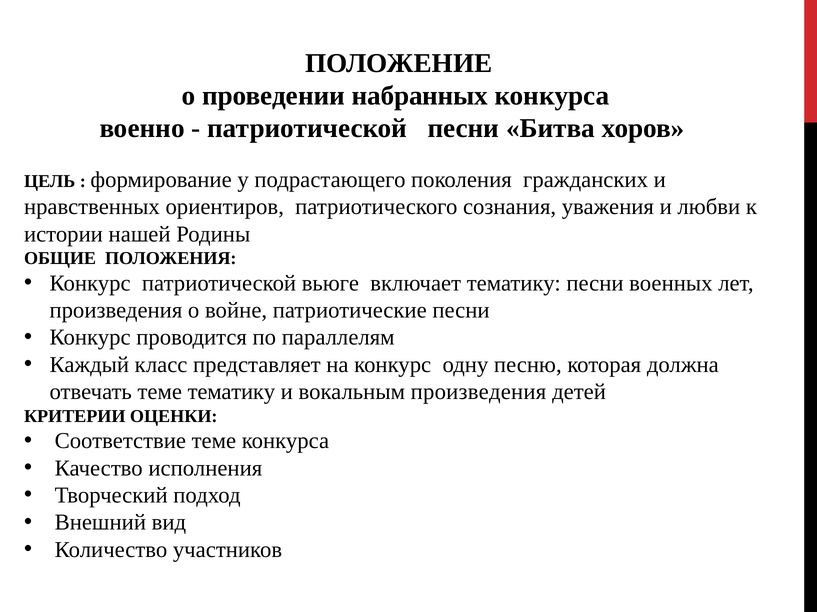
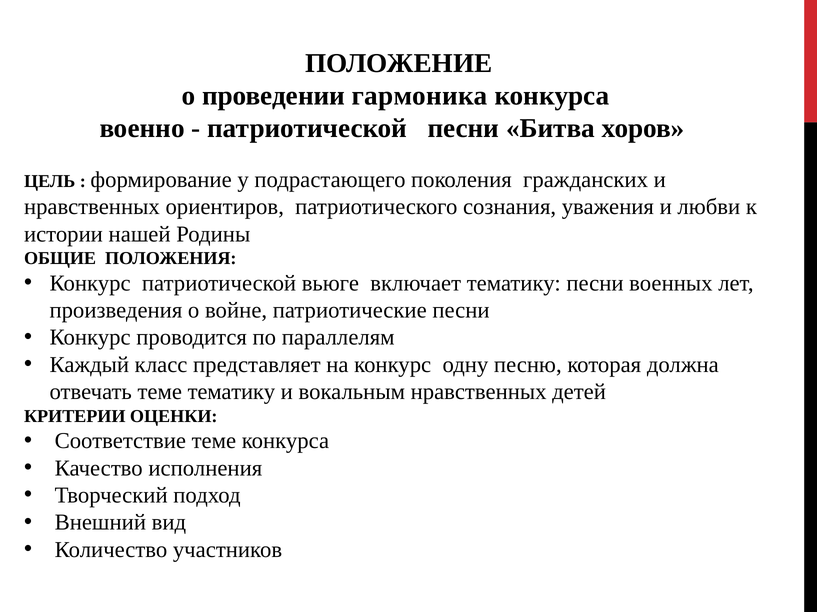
набранных: набранных -> гармоника (420, 96)
вокальным произведения: произведения -> нравственных (479, 392)
